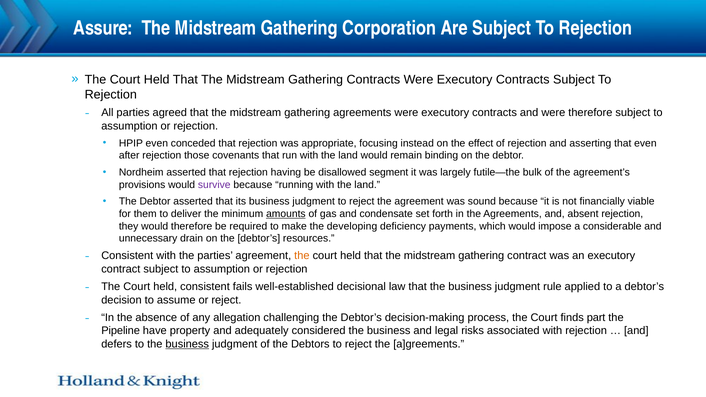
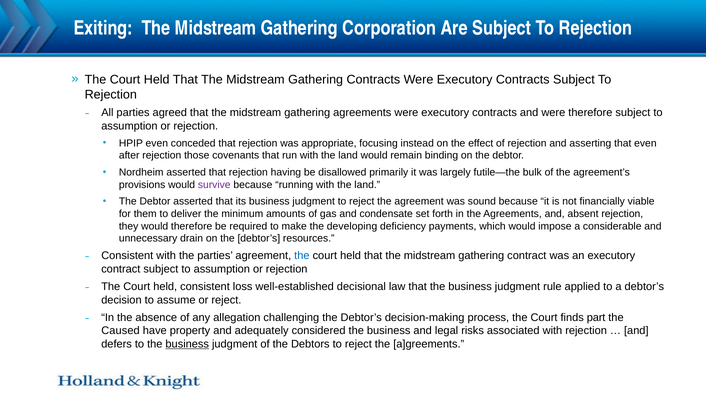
Assure: Assure -> Exiting (103, 28)
segment: segment -> primarily (389, 172)
amounts underline: present -> none (286, 214)
the colour: orange -> blue (302, 256)
fails: fails -> loss (243, 287)
Pipeline: Pipeline -> Caused (121, 331)
